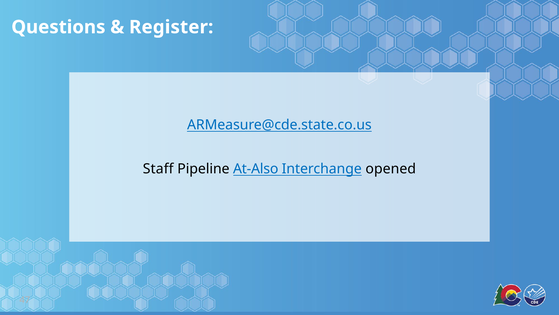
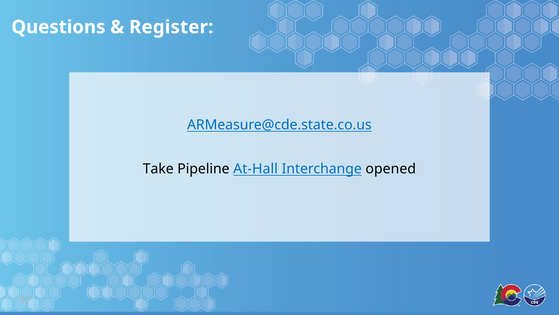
Staff: Staff -> Take (158, 169)
At-Also: At-Also -> At-Hall (256, 169)
